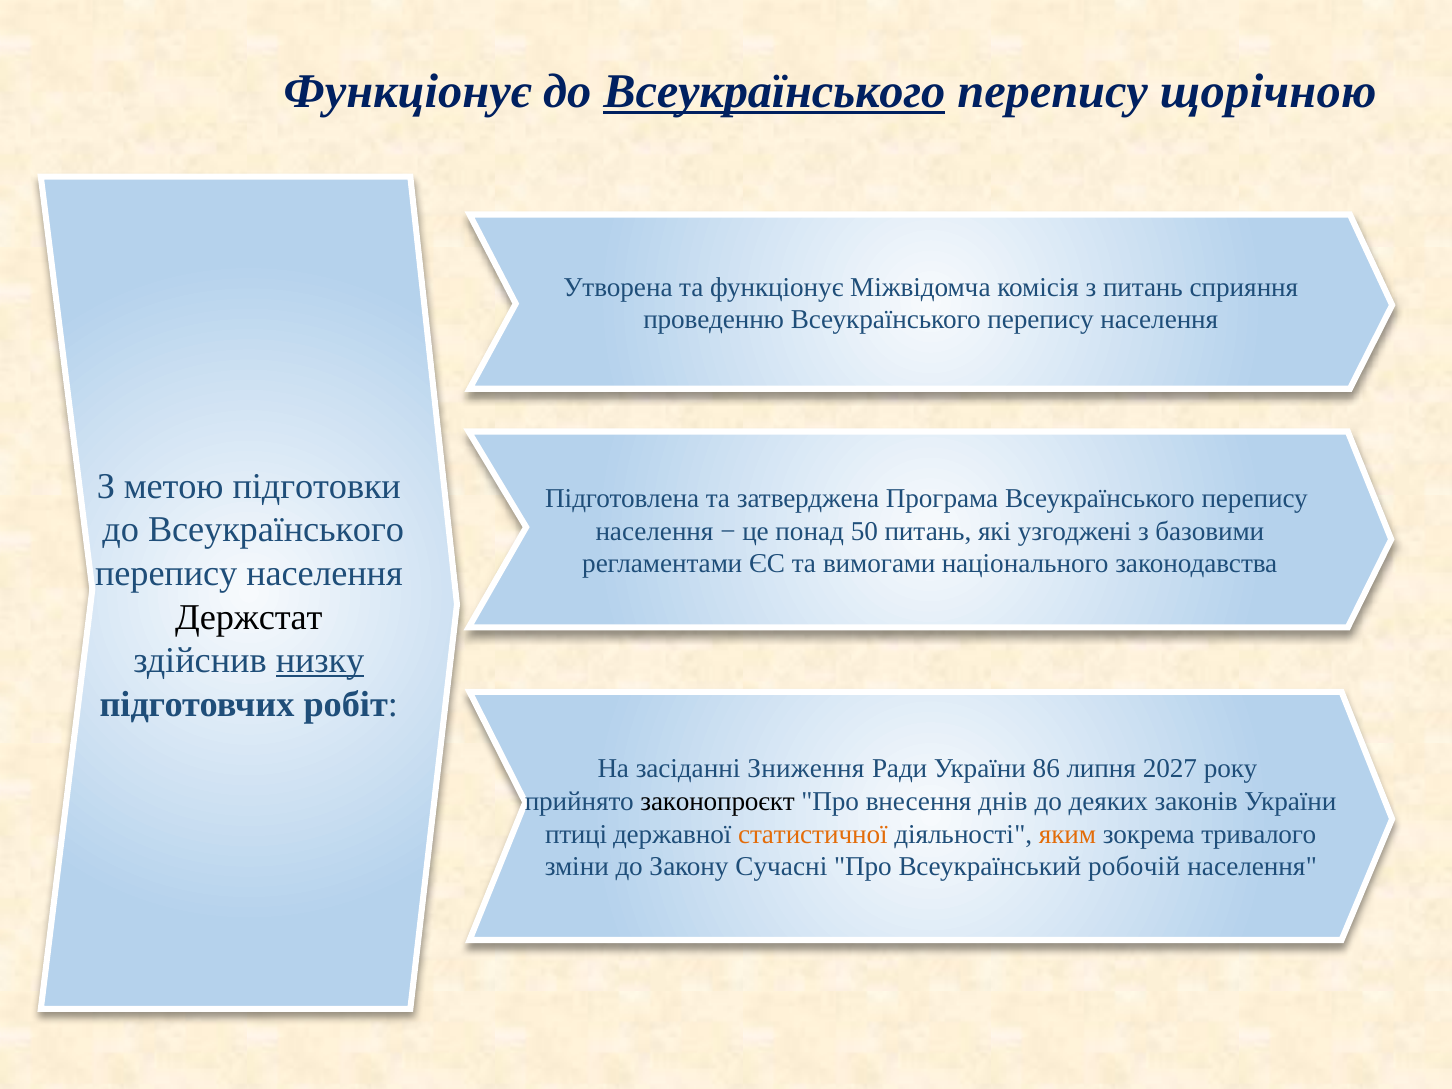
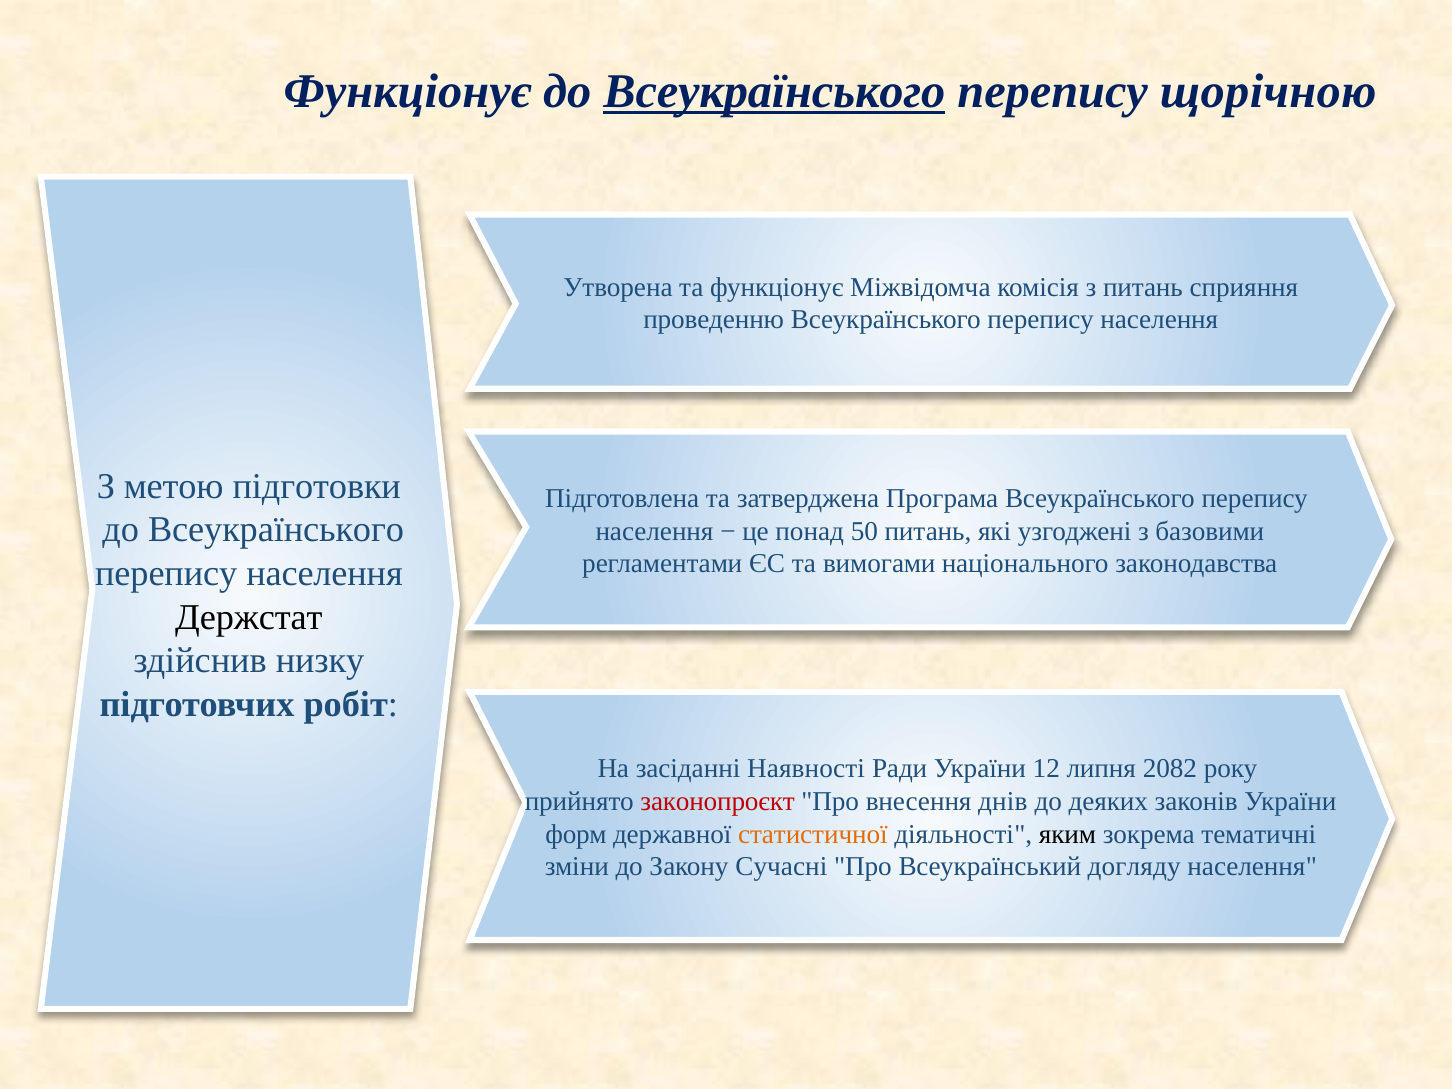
низку underline: present -> none (320, 661)
Зниження: Зниження -> Наявності (806, 769)
86: 86 -> 12 (1046, 769)
2027: 2027 -> 2082 (1170, 769)
законопроєкт colour: black -> red (718, 802)
птиці: птиці -> форм (576, 834)
яким colour: orange -> black (1067, 834)
тривалого: тривалого -> тематичні (1259, 834)
робочій: робочій -> догляду (1134, 867)
